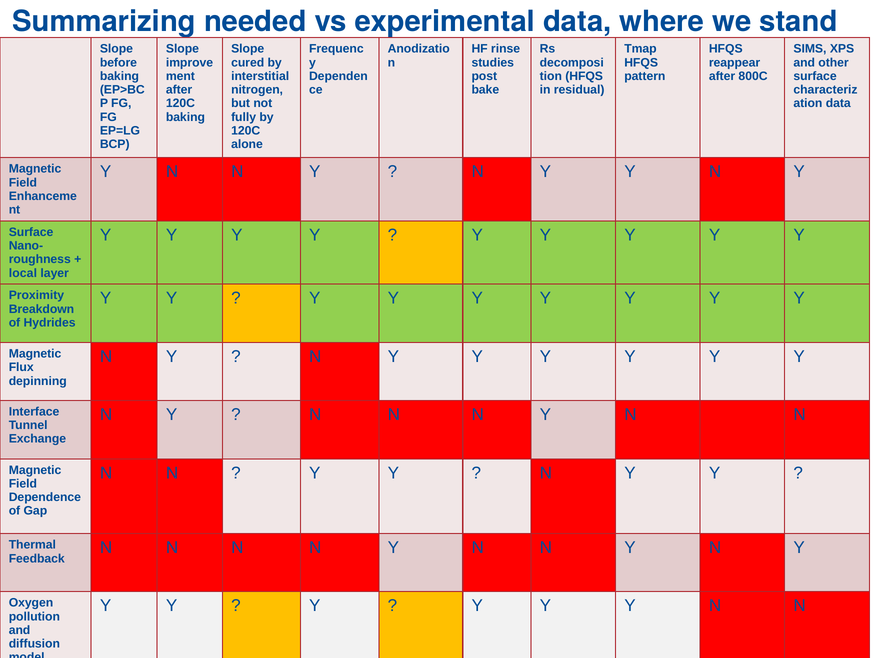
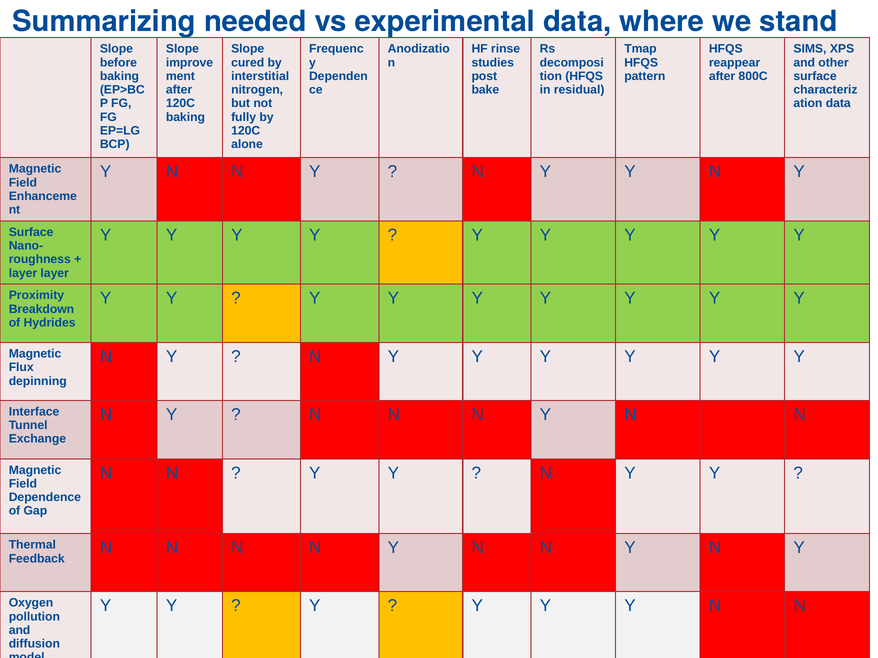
local: local -> layer (23, 273)
